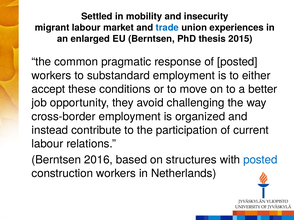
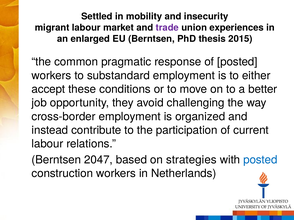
trade colour: blue -> purple (167, 28)
2016: 2016 -> 2047 (98, 160)
structures: structures -> strategies (191, 160)
